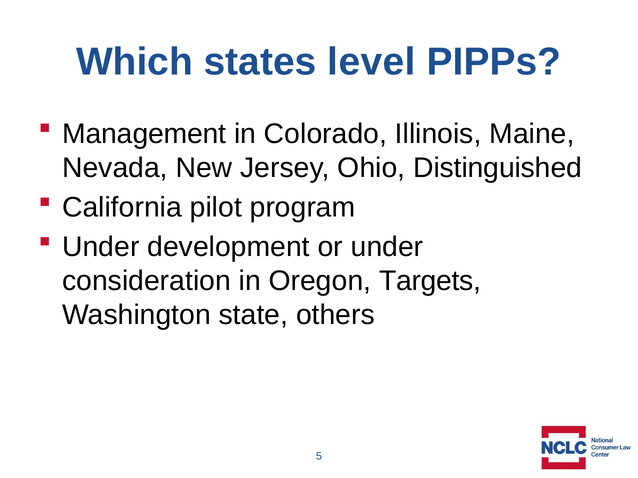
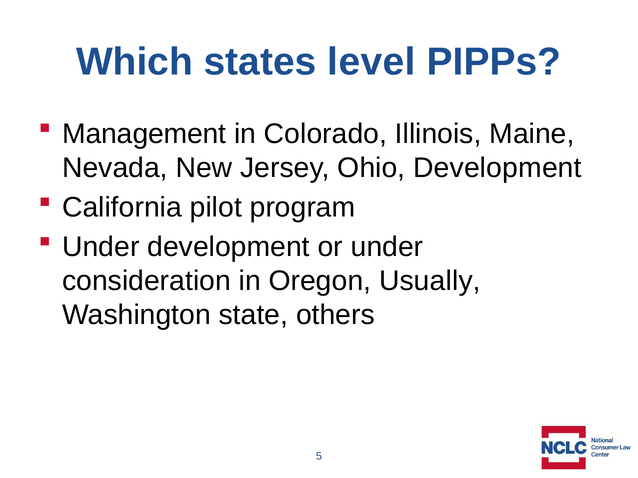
Ohio Distinguished: Distinguished -> Development (497, 168)
Targets: Targets -> Usually (430, 281)
